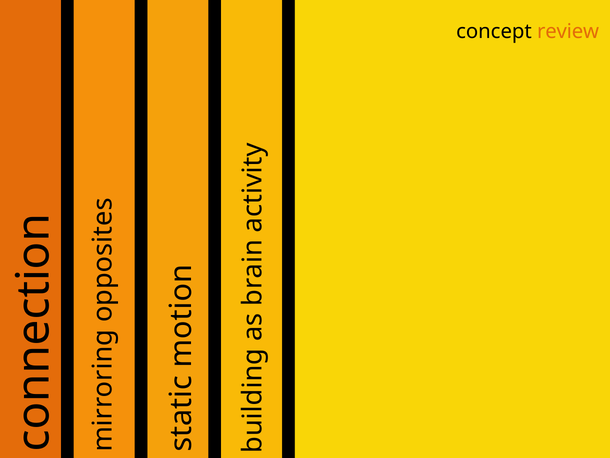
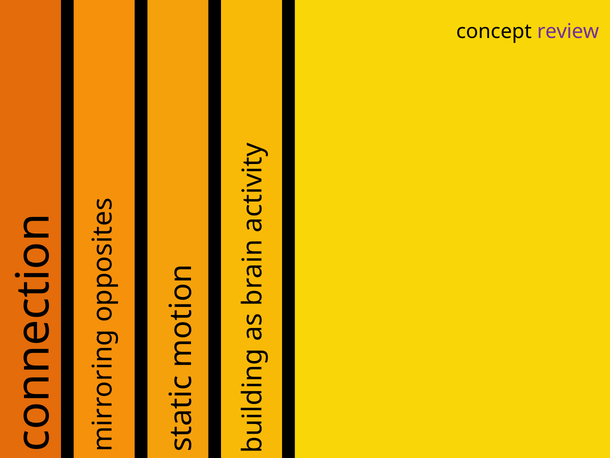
review colour: orange -> purple (568, 31)
